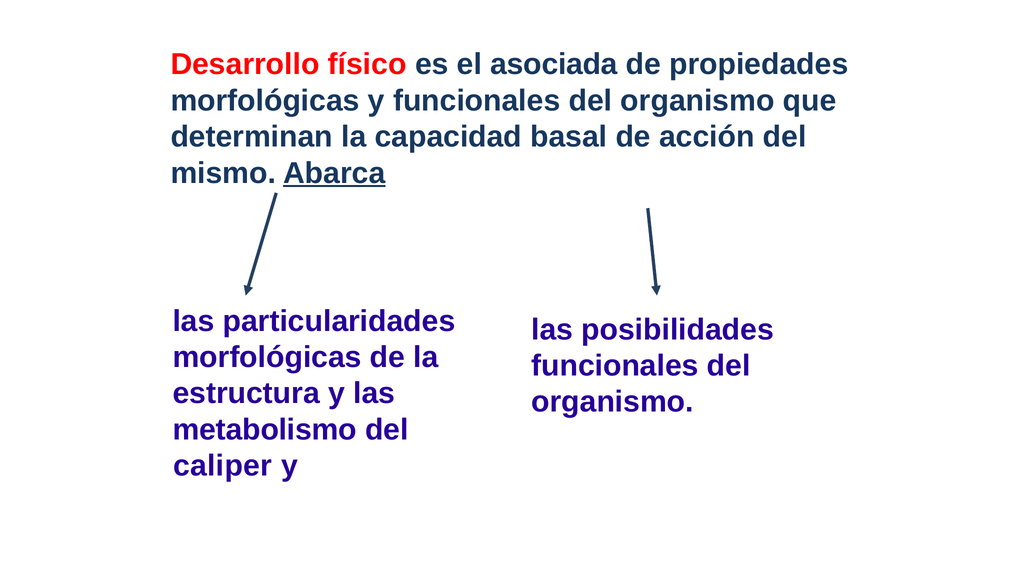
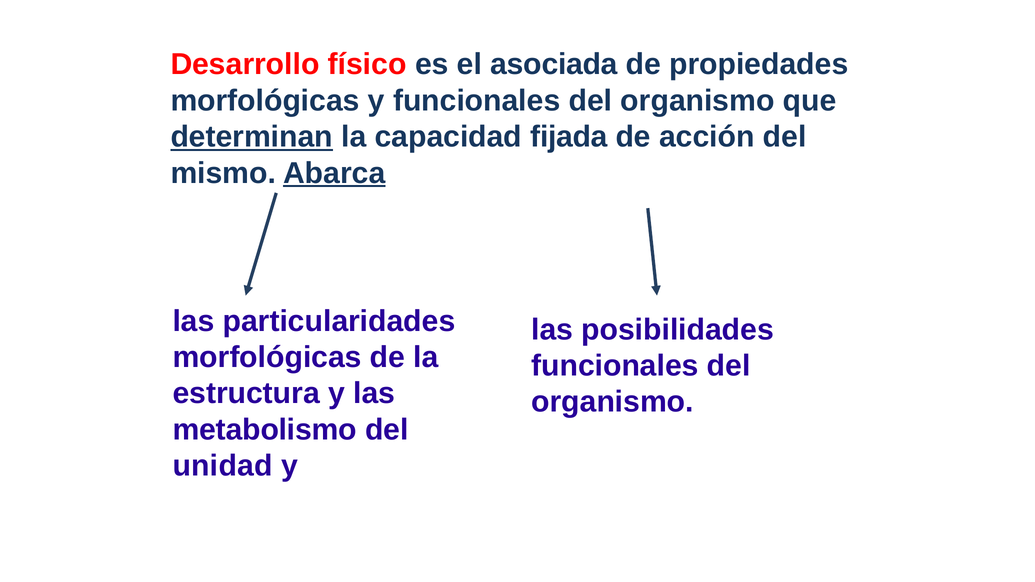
determinan underline: none -> present (252, 137)
basal: basal -> fijada (569, 137)
caliper: caliper -> unidad (223, 466)
